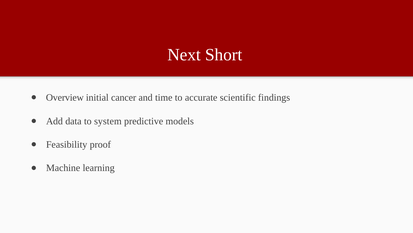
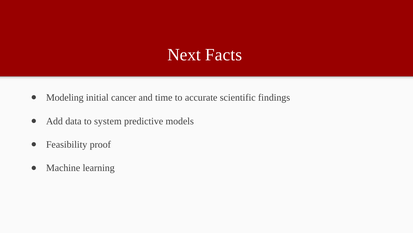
Short: Short -> Facts (224, 55)
Overview: Overview -> Modeling (65, 97)
